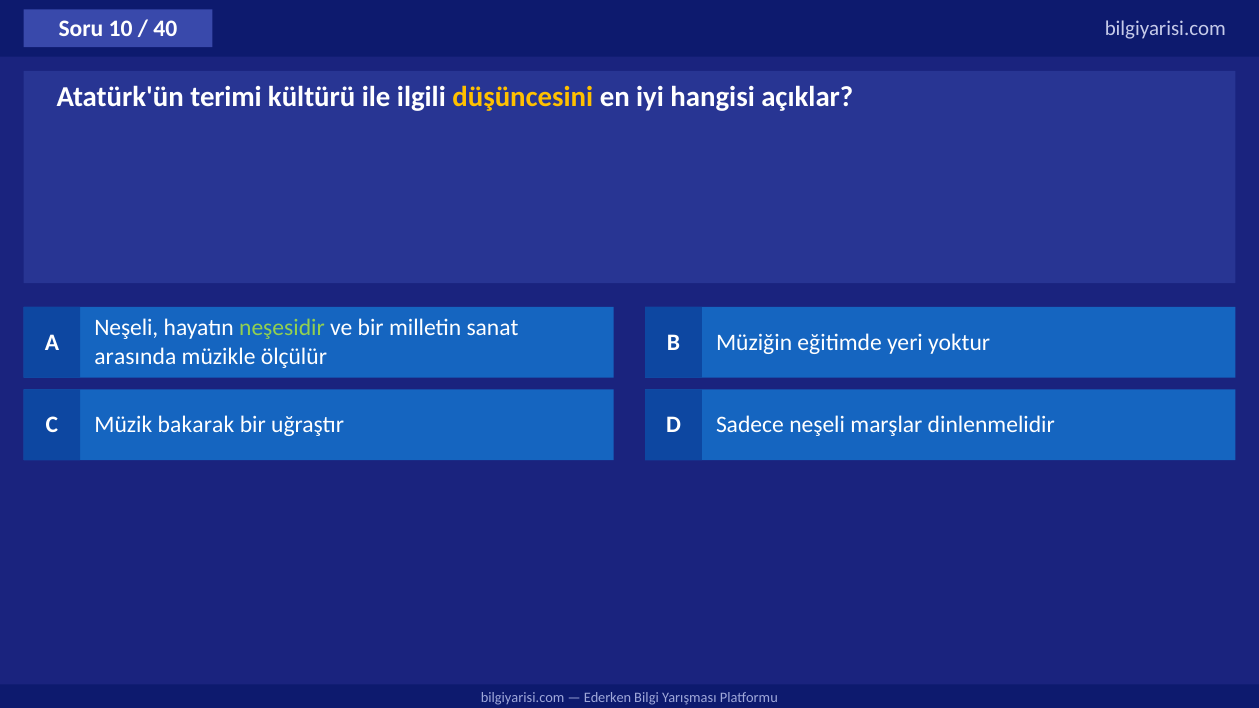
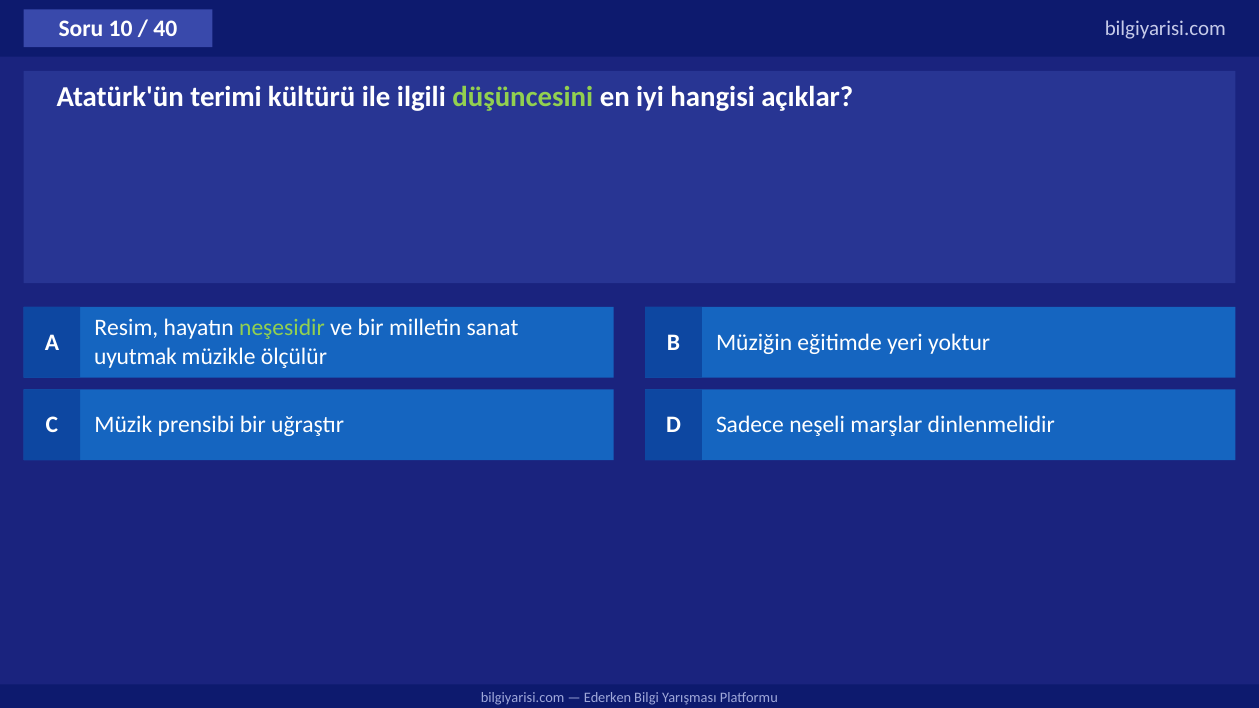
düşüncesini colour: yellow -> light green (523, 97)
Neşeli: Neşeli -> Resim (126, 328)
arasında: arasında -> uyutmak (135, 357)
bakarak: bakarak -> prensibi (196, 425)
